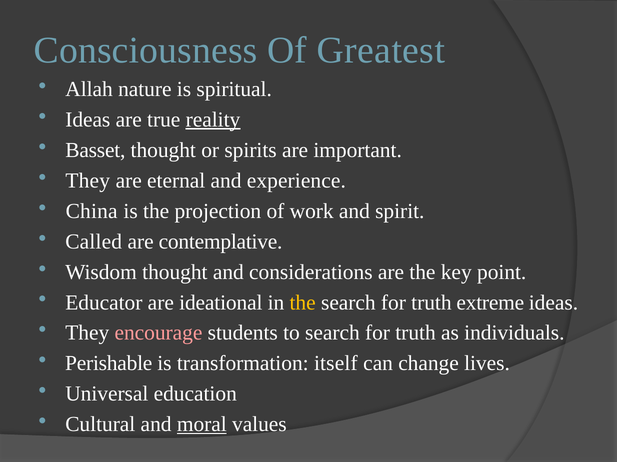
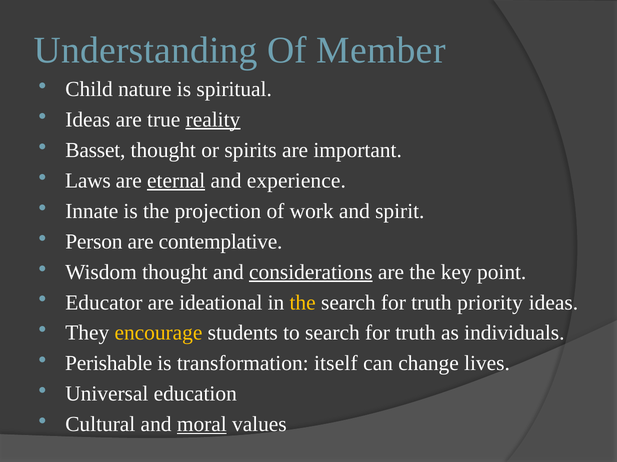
Consciousness: Consciousness -> Understanding (146, 50)
Greatest: Greatest -> Member (381, 50)
Allah: Allah -> Child (89, 89)
They: They -> Laws (88, 181)
eternal underline: none -> present (176, 181)
China: China -> Innate (92, 211)
Called: Called -> Person (94, 242)
considerations underline: none -> present (311, 272)
extreme: extreme -> priority (490, 303)
encourage colour: pink -> yellow (158, 333)
